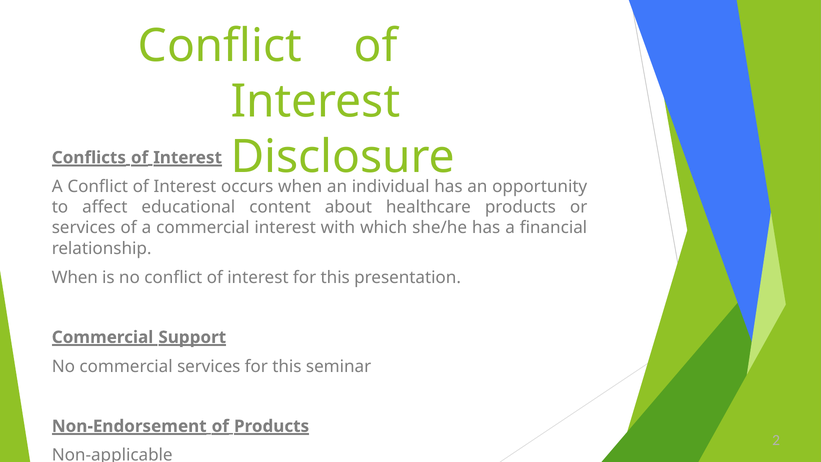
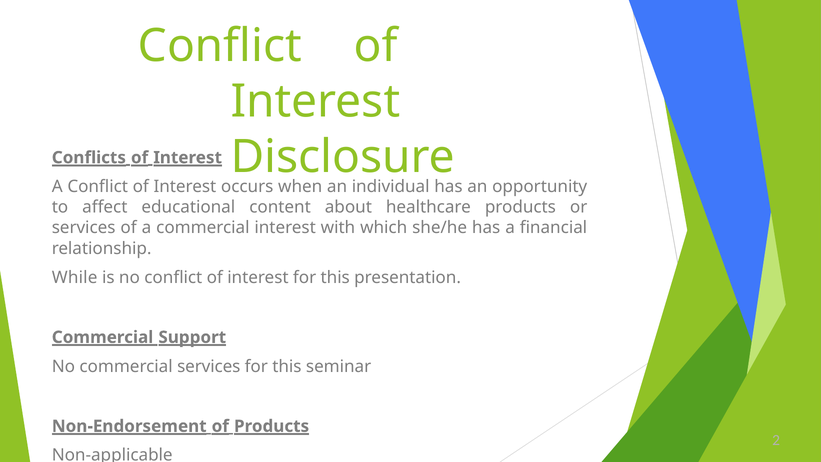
When: When -> While (75, 277)
